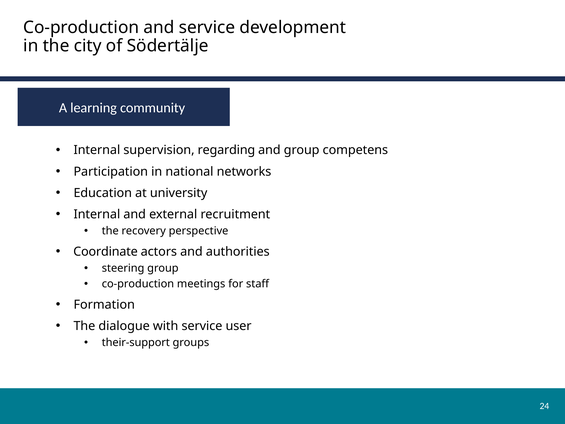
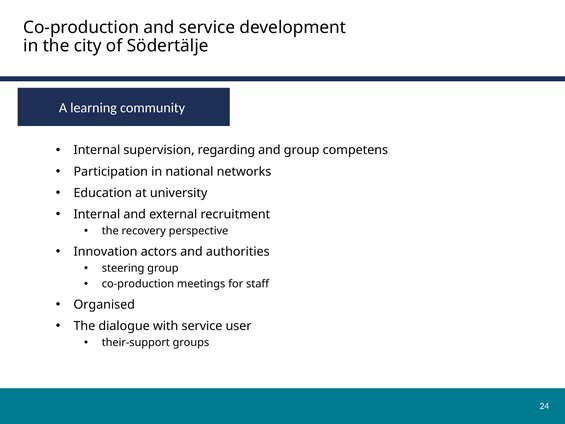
Coordinate: Coordinate -> Innovation (105, 251)
Formation: Formation -> Organised (104, 304)
